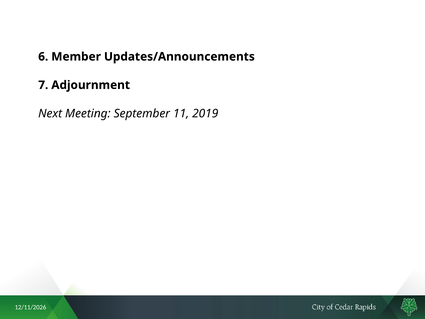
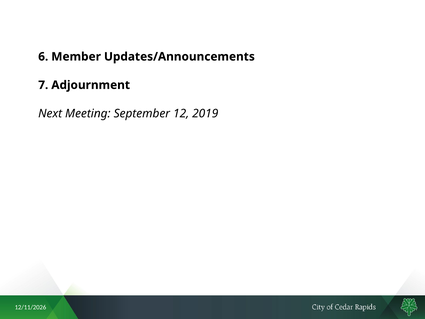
11: 11 -> 12 (181, 113)
